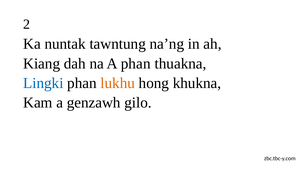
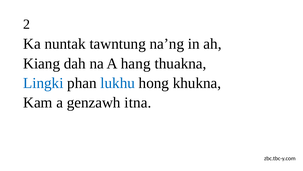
A phan: phan -> hang (136, 63)
lukhu colour: orange -> blue (118, 83)
gilo: gilo -> itna (138, 102)
